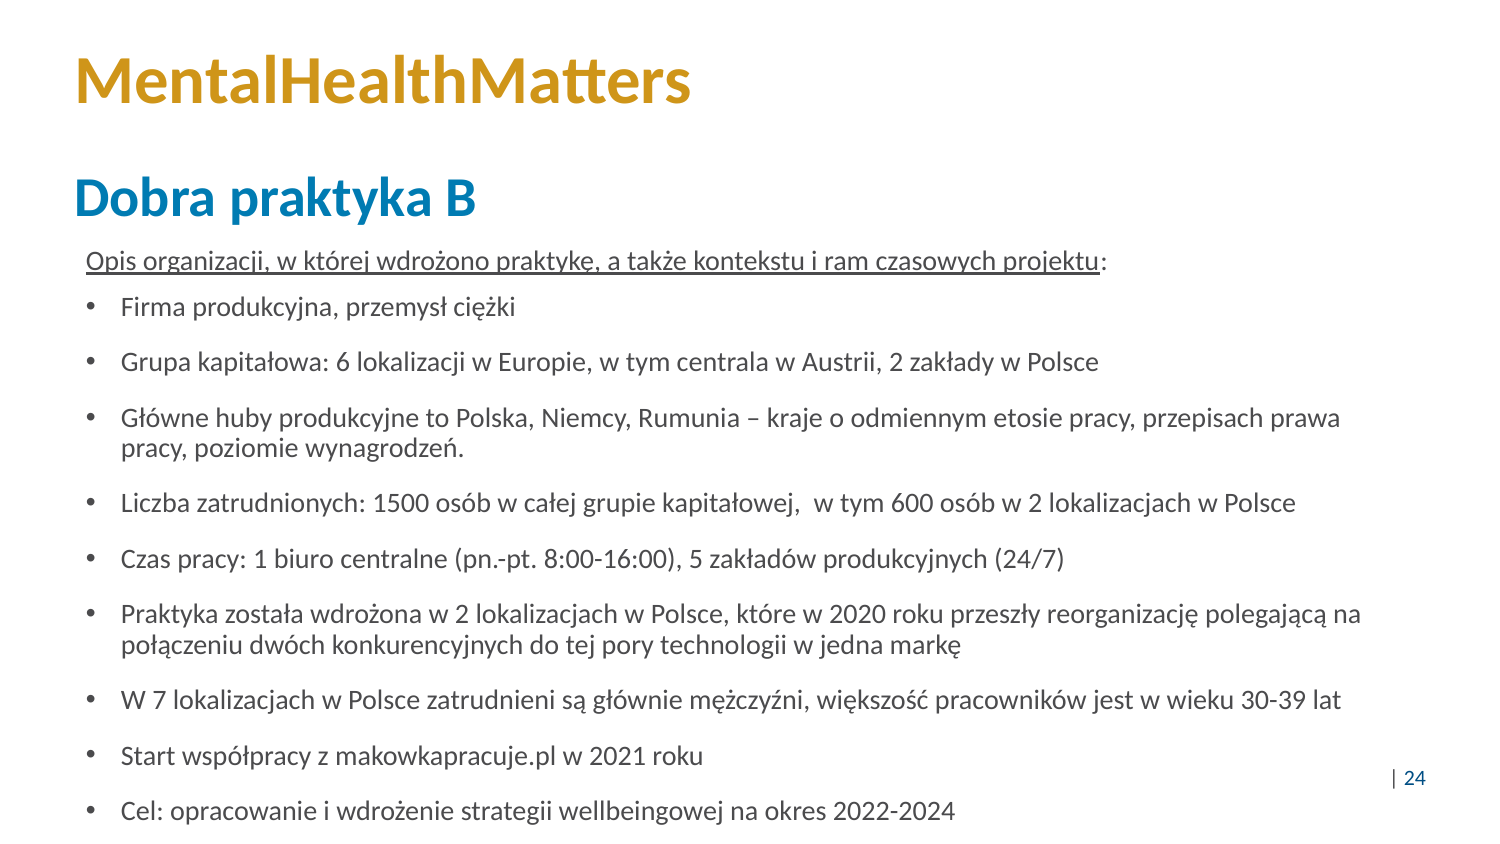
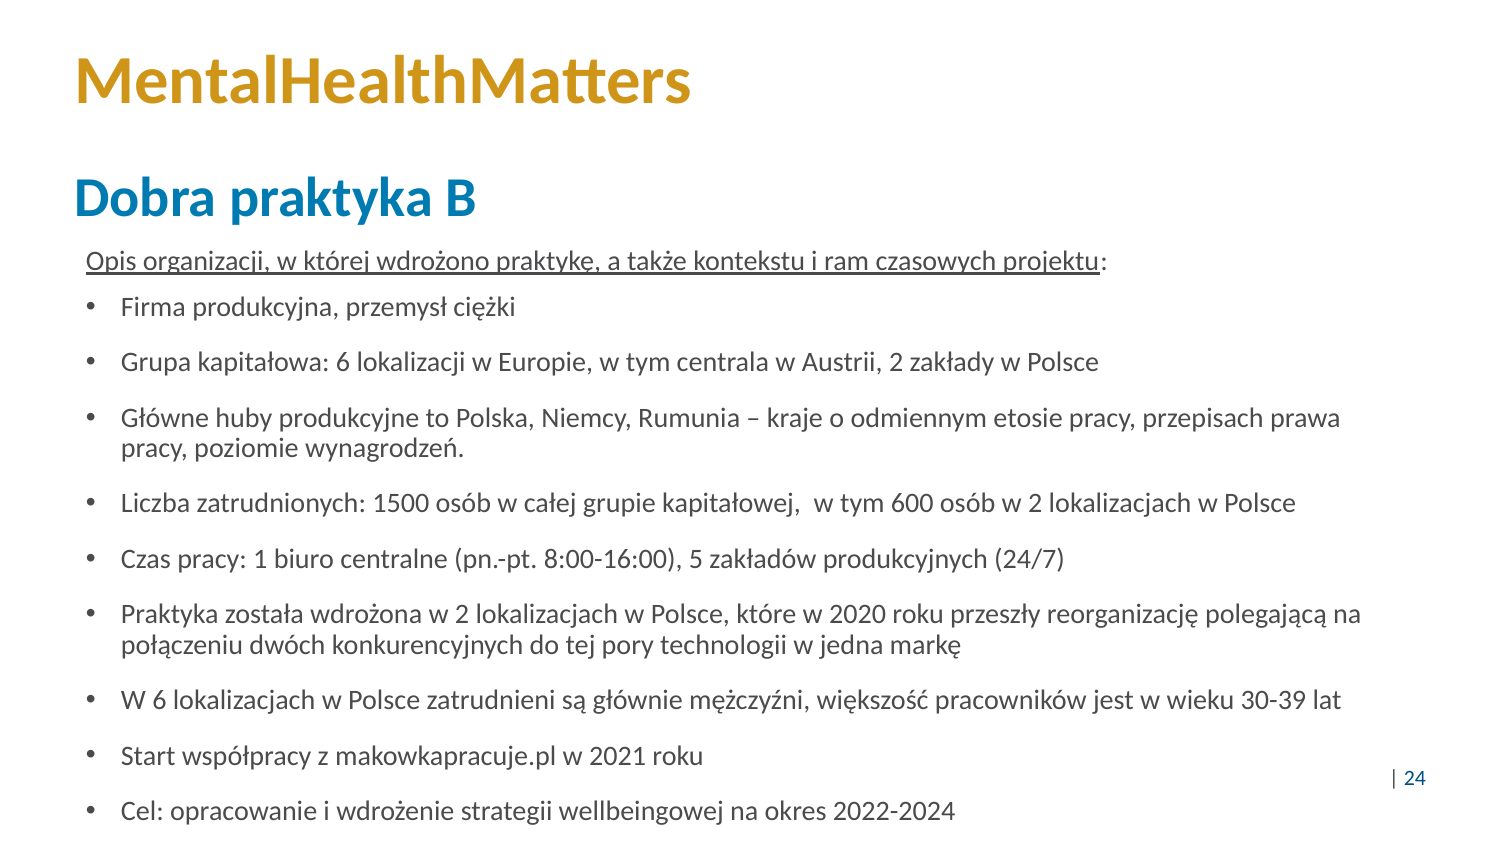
W 7: 7 -> 6 (159, 700)
